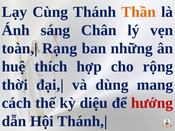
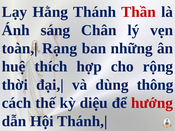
Cùng: Cùng -> Hằng (50, 12)
Thần colour: orange -> red (138, 12)
mang: mang -> thông (155, 85)
